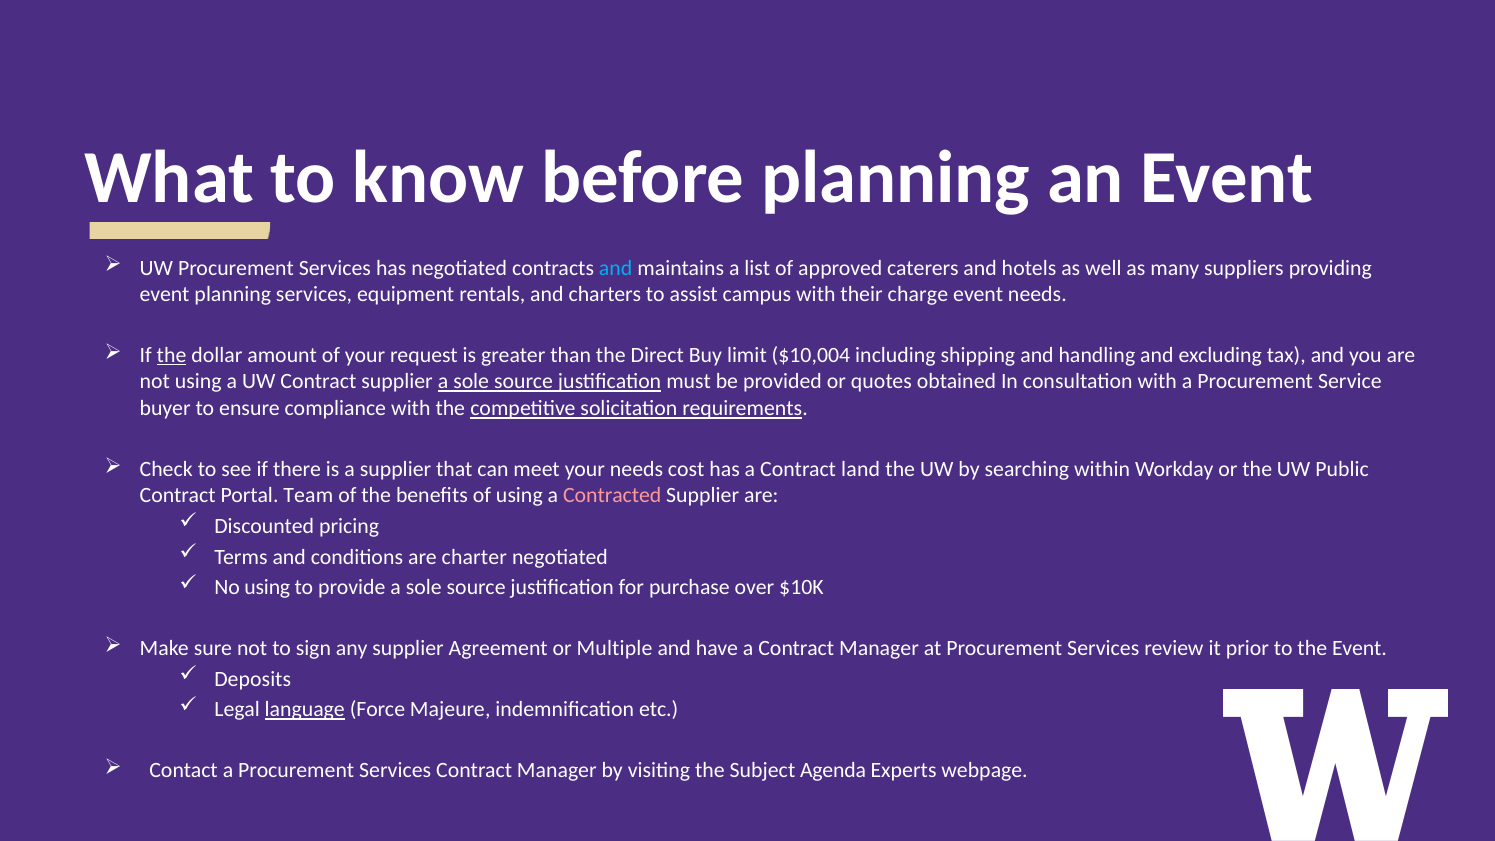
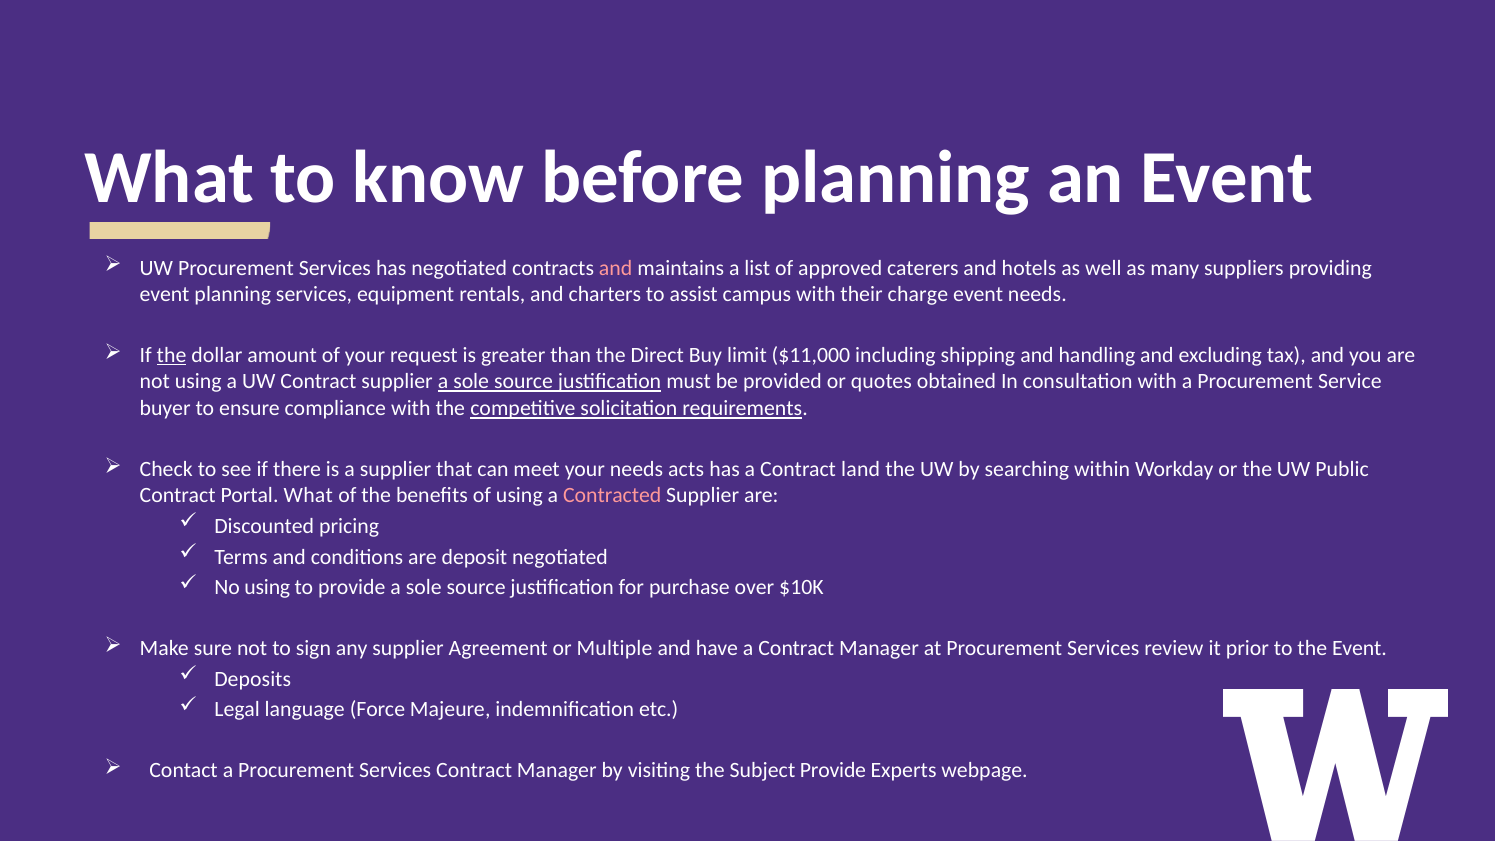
and colour: light blue -> pink (616, 268)
$10,004: $10,004 -> $11,000 (811, 355)
cost: cost -> acts (686, 470)
Portal Team: Team -> What (308, 496)
charter: charter -> deposit (474, 557)
language underline: present -> none (305, 710)
Subject Agenda: Agenda -> Provide (833, 771)
